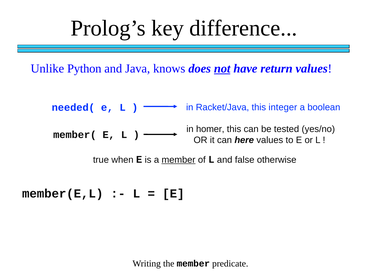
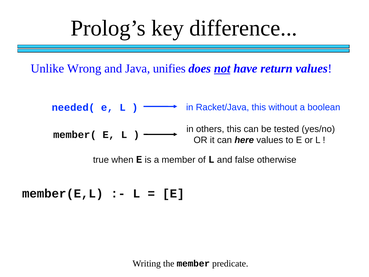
Python: Python -> Wrong (84, 68)
knows: knows -> unifies (169, 68)
integer: integer -> without (283, 107)
homer: homer -> others (210, 129)
member underline: present -> none (179, 160)
